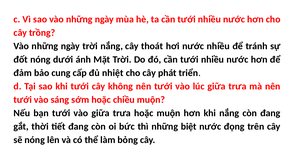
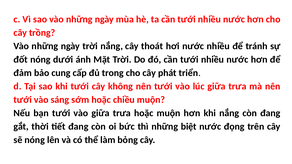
nhiệt: nhiệt -> trong (113, 73)
